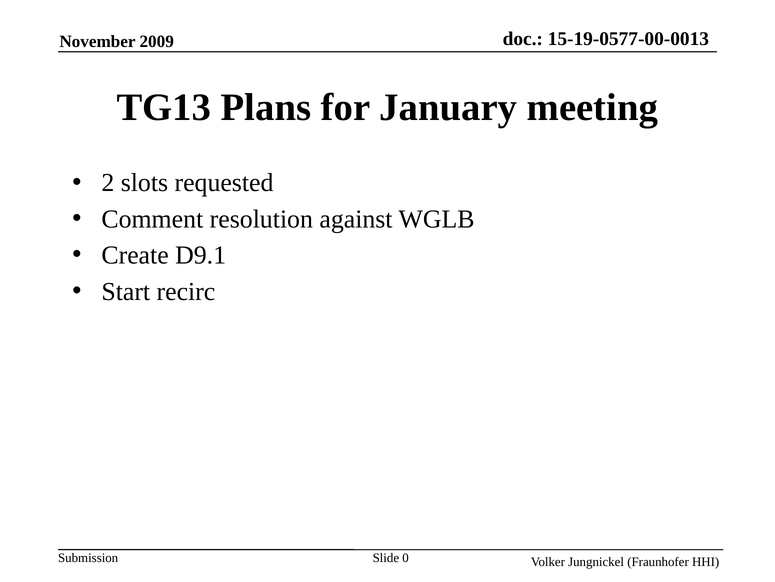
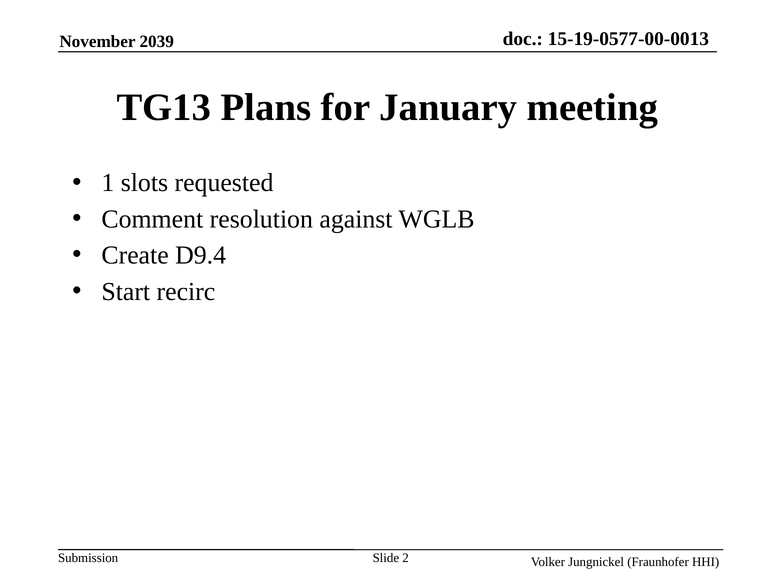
2009: 2009 -> 2039 (157, 41)
2: 2 -> 1 (108, 183)
D9.1: D9.1 -> D9.4 (201, 255)
0: 0 -> 2 (406, 557)
